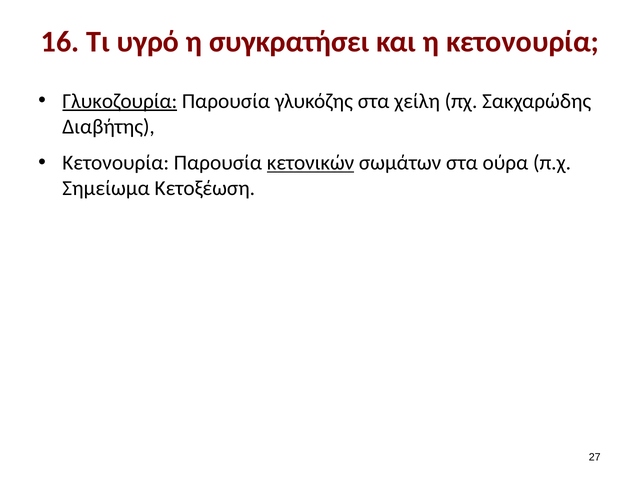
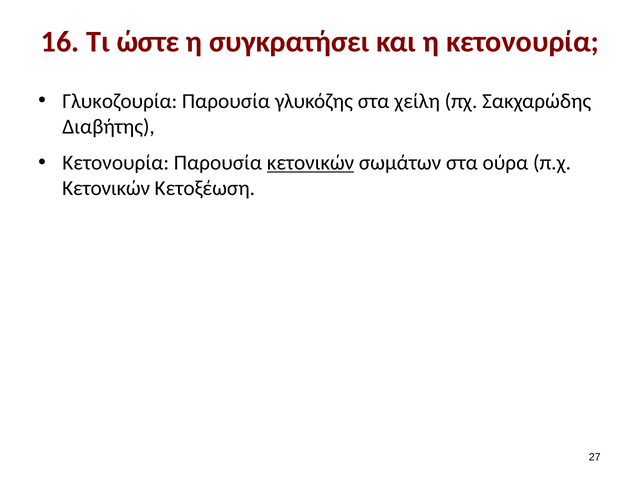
υγρό: υγρό -> ώστε (148, 42)
Γλυκοζουρία underline: present -> none (120, 101)
Σημείωμα: Σημείωμα -> Κετονικών (106, 188)
